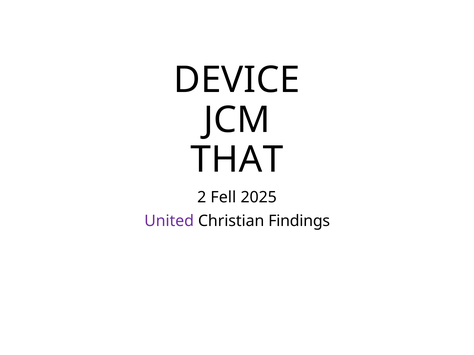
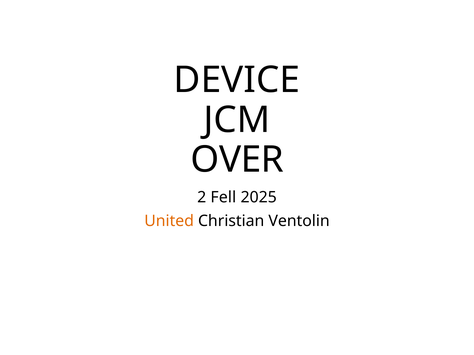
THAT: THAT -> OVER (237, 160)
United colour: purple -> orange (169, 221)
Findings: Findings -> Ventolin (299, 221)
